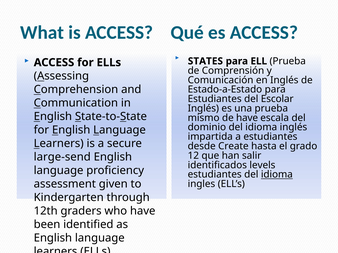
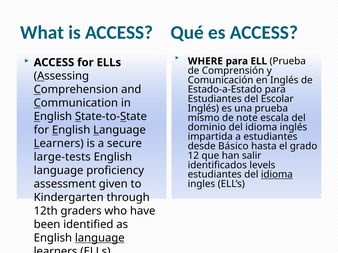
STATES: STATES -> WHERE (205, 61)
de have: have -> note (247, 118)
Create: Create -> Básico (233, 146)
large-send: large-send -> large-tests (62, 157)
language underline: none -> present (100, 238)
